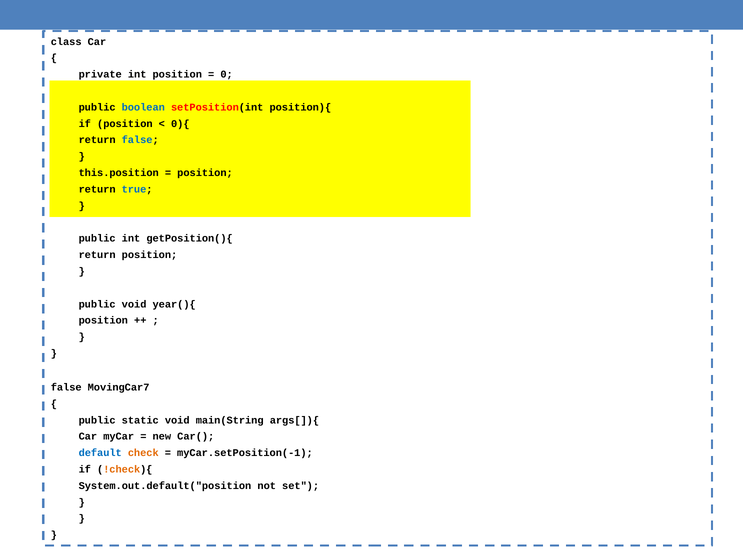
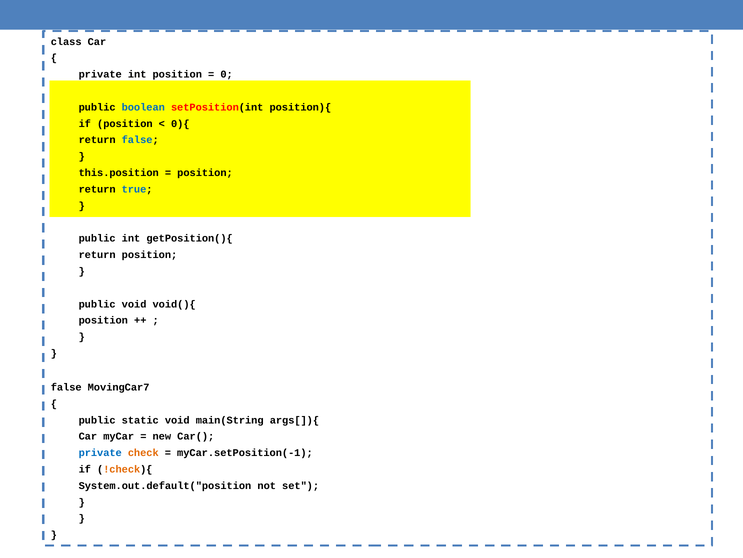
year(){: year(){ -> void(){ (174, 304)
default: default -> private (100, 452)
